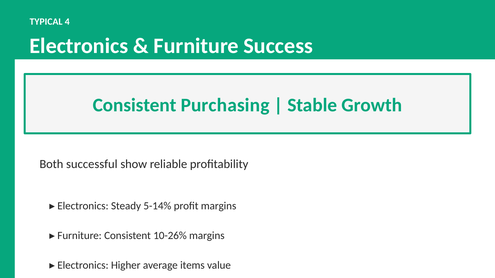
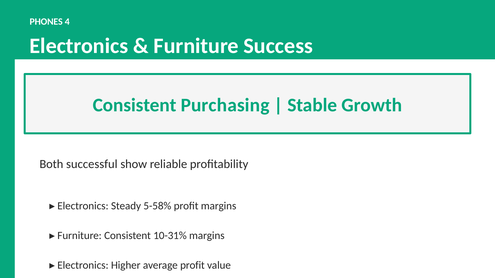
TYPICAL: TYPICAL -> PHONES (46, 22)
5-14%: 5-14% -> 5-58% (157, 206)
10-26%: 10-26% -> 10-31% (170, 236)
average items: items -> profit (192, 266)
